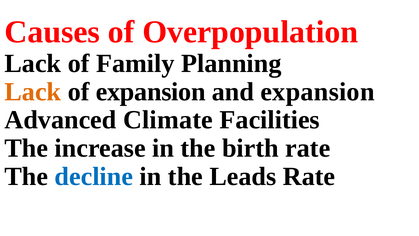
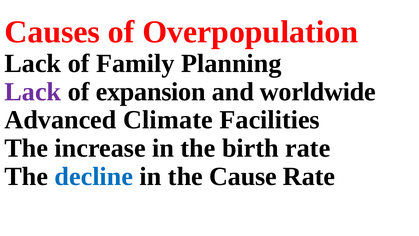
Lack colour: orange -> purple (33, 92)
and expansion: expansion -> worldwide (318, 92)
Leads: Leads -> Cause (243, 176)
